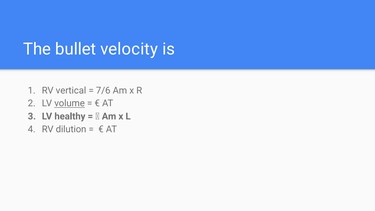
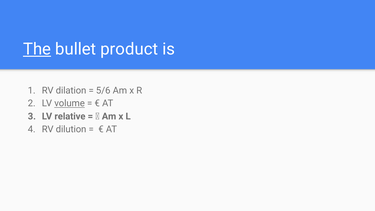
The underline: none -> present (37, 49)
velocity: velocity -> product (129, 49)
vertical: vertical -> dilation (71, 90)
7/6: 7/6 -> 5/6 (103, 90)
healthy: healthy -> relative (70, 116)
